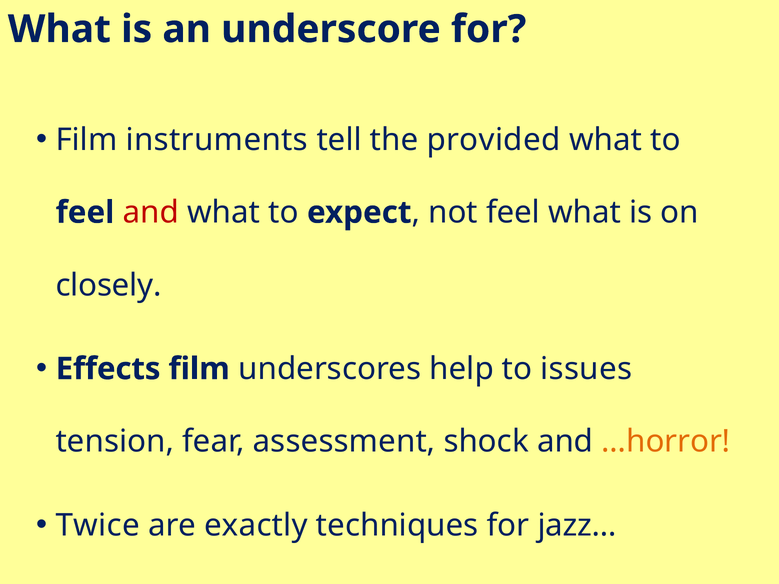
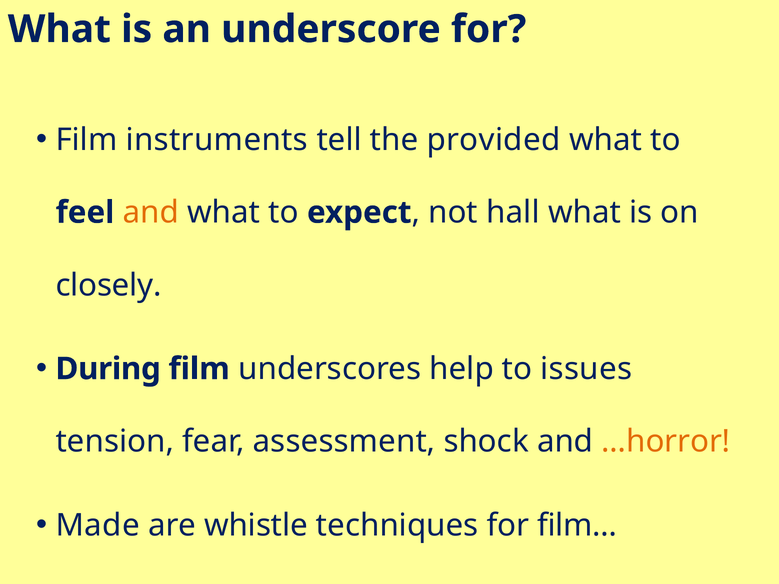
and colour: red -> orange (151, 213)
not feel: feel -> hall (513, 213)
Effects: Effects -> During (108, 369)
Twice: Twice -> Made (98, 525)
exactly: exactly -> whistle (256, 525)
jazz…: jazz… -> film… (577, 525)
